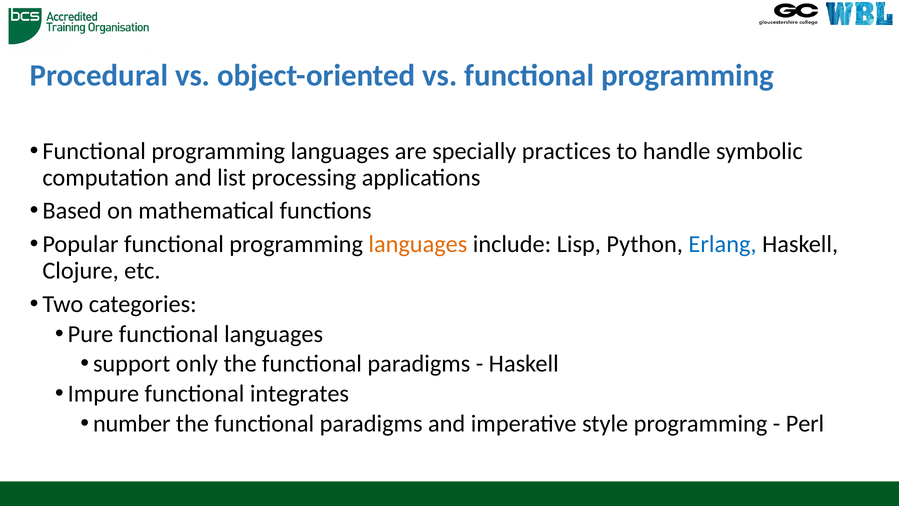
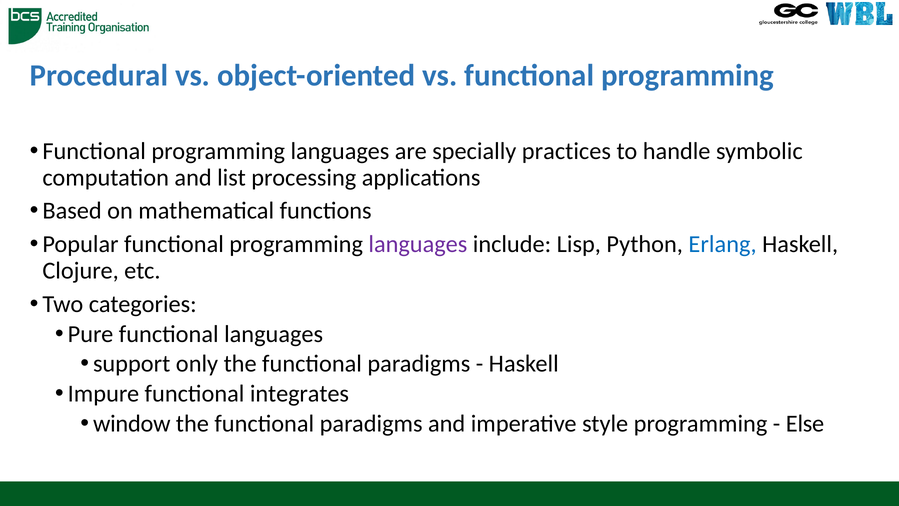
languages colour: orange -> purple (418, 244)
number: number -> window (132, 423)
Perl: Perl -> Else (805, 423)
